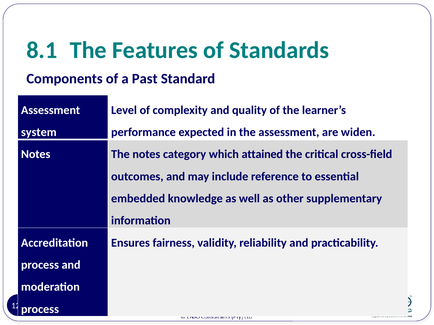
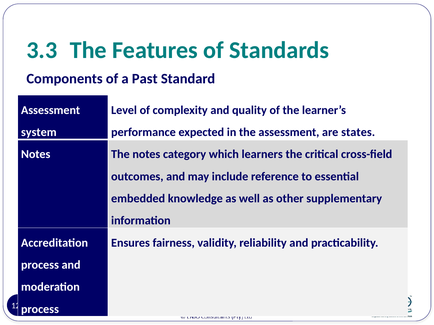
8.1: 8.1 -> 3.3 (42, 50)
widen: widen -> states (358, 132)
attained: attained -> learners (262, 155)
